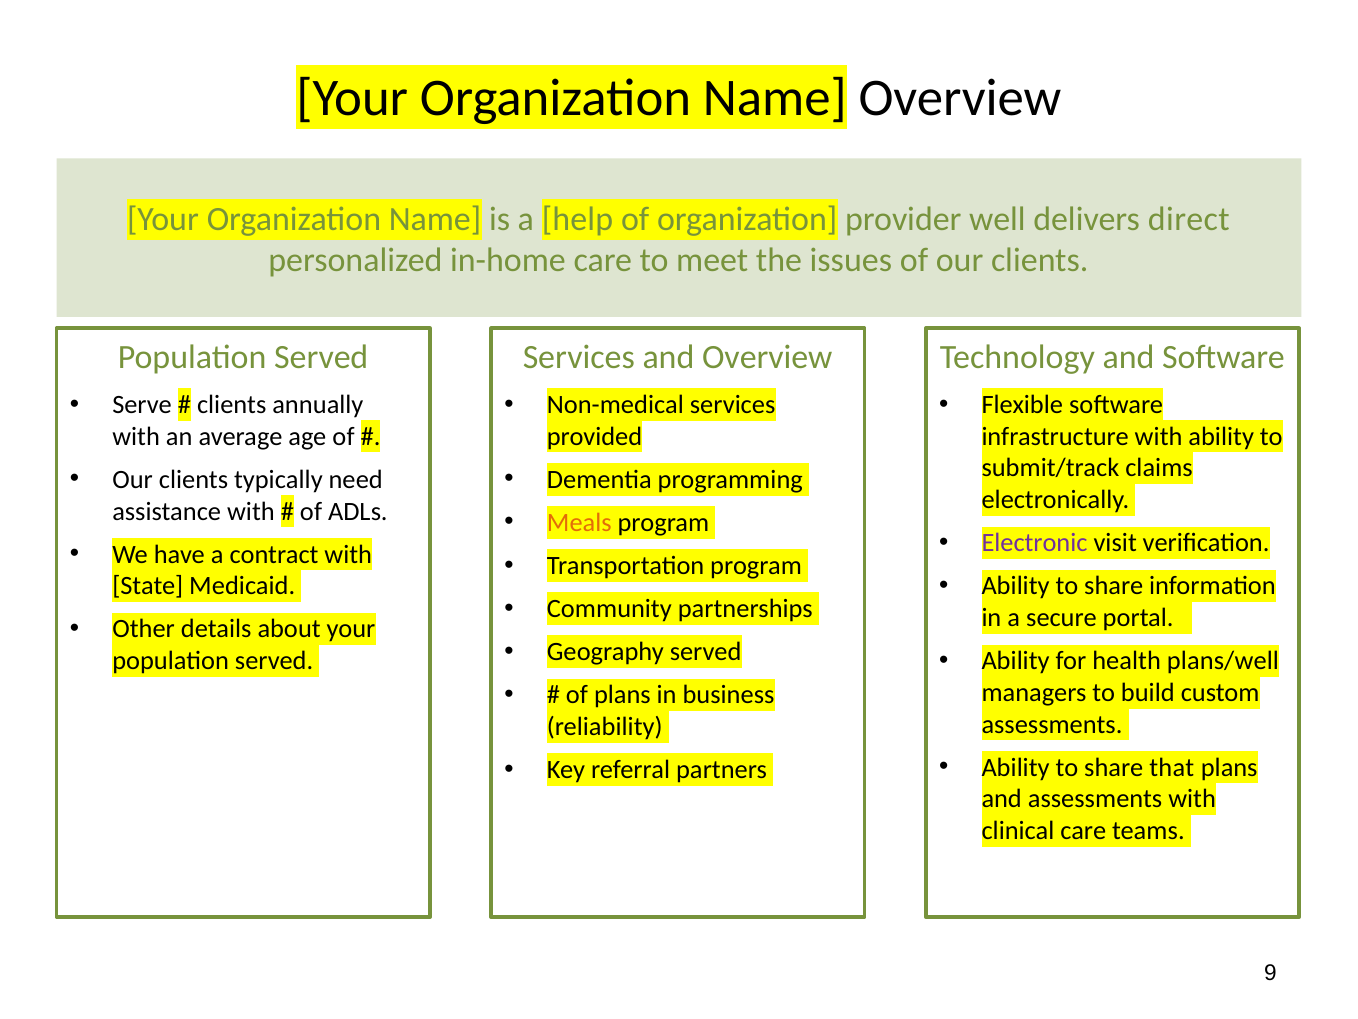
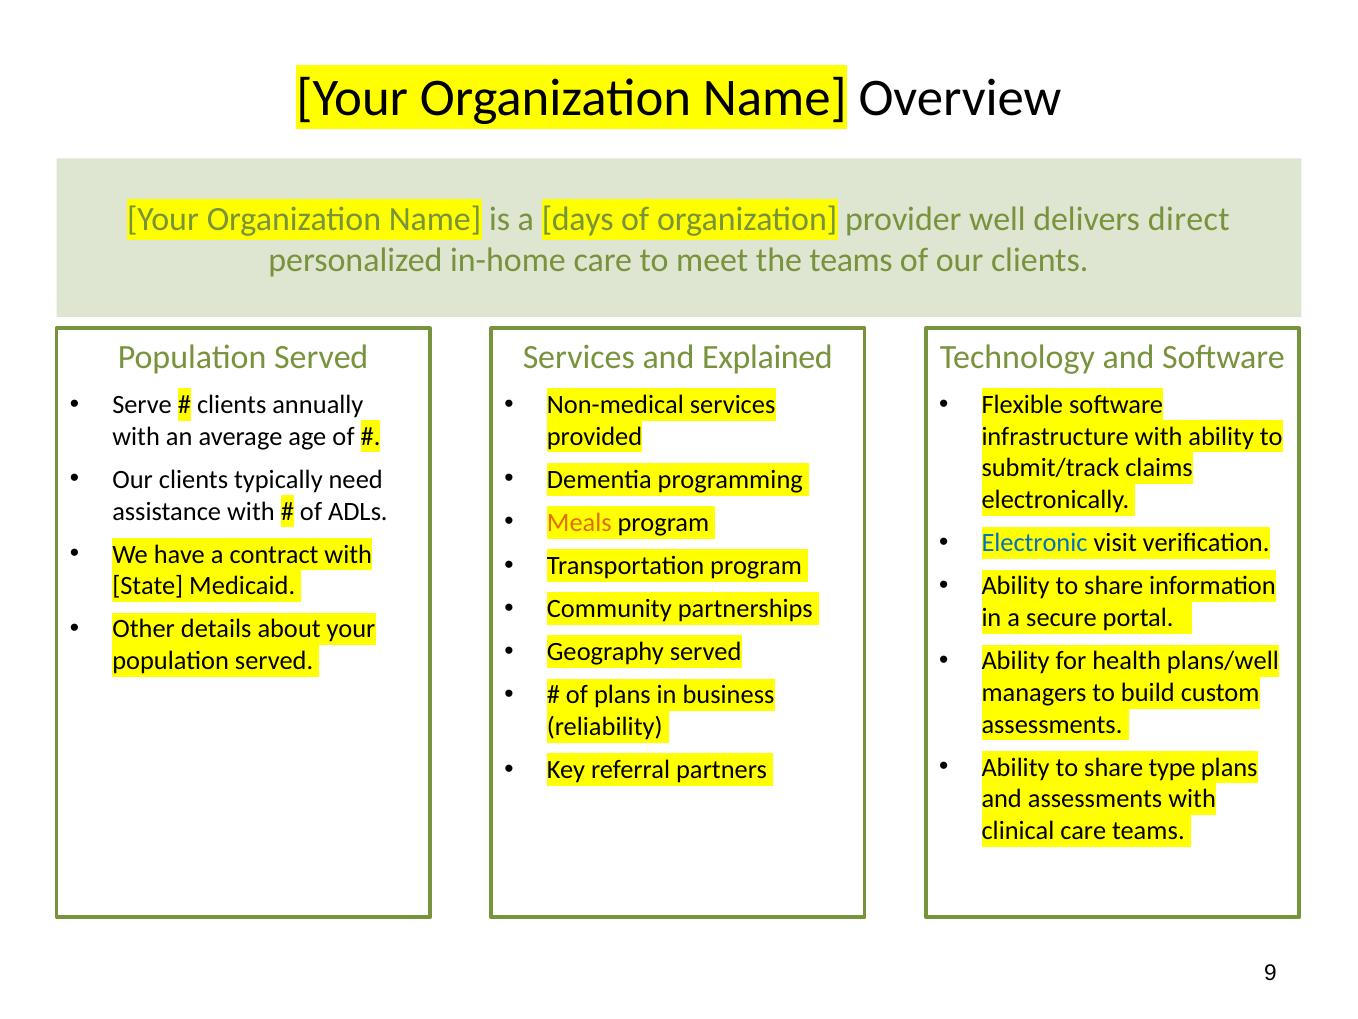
help: help -> days (578, 220)
the issues: issues -> teams (851, 260)
and Overview: Overview -> Explained (767, 358)
Electronic colour: purple -> blue (1035, 543)
that: that -> type (1172, 767)
